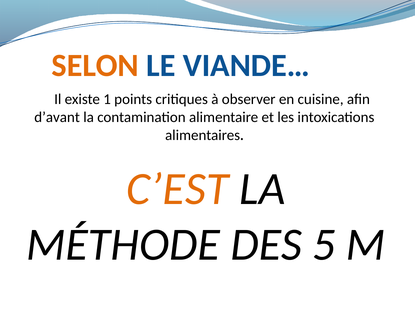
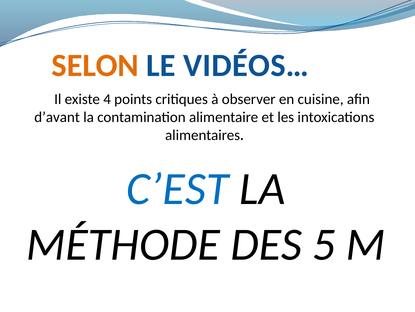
VIANDE…: VIANDE… -> VIDÉOS… (246, 65)
1: 1 -> 4 (107, 99)
C’EST colour: orange -> blue (177, 189)
